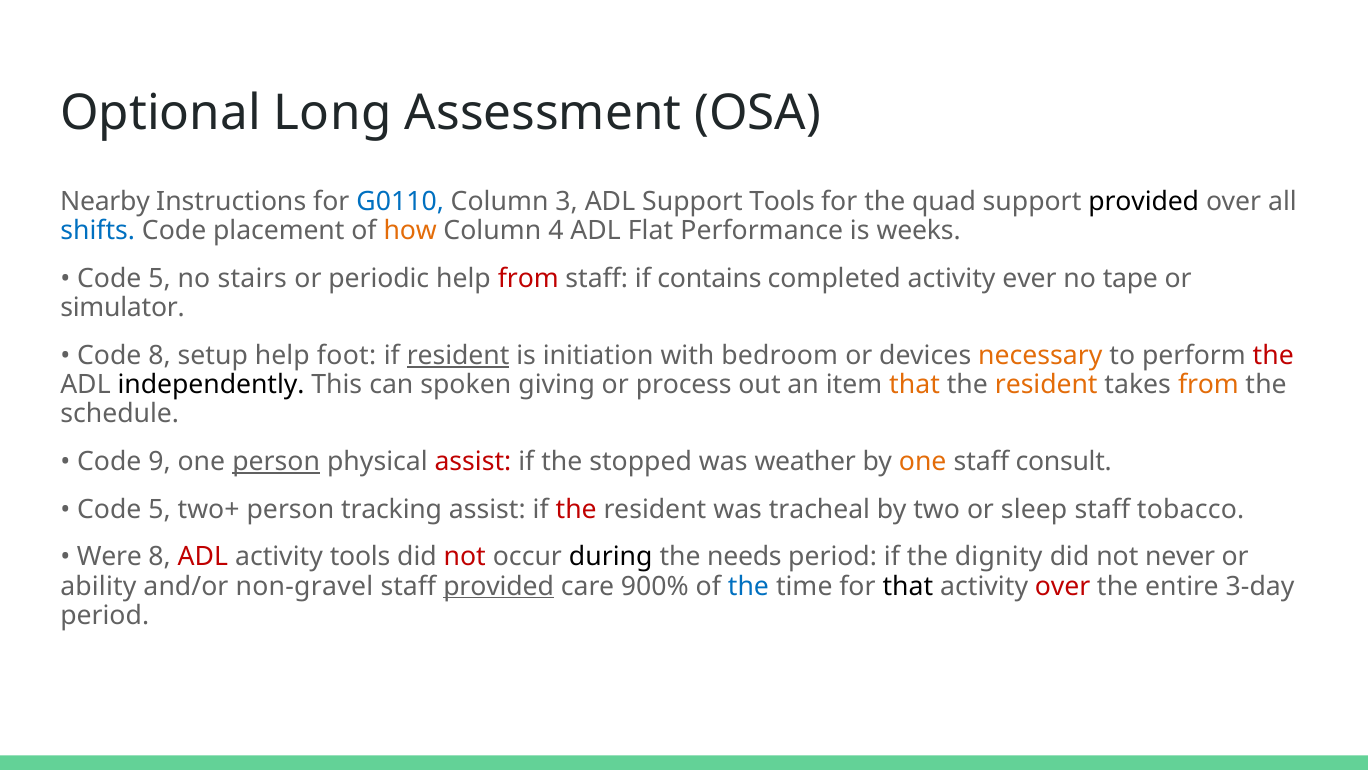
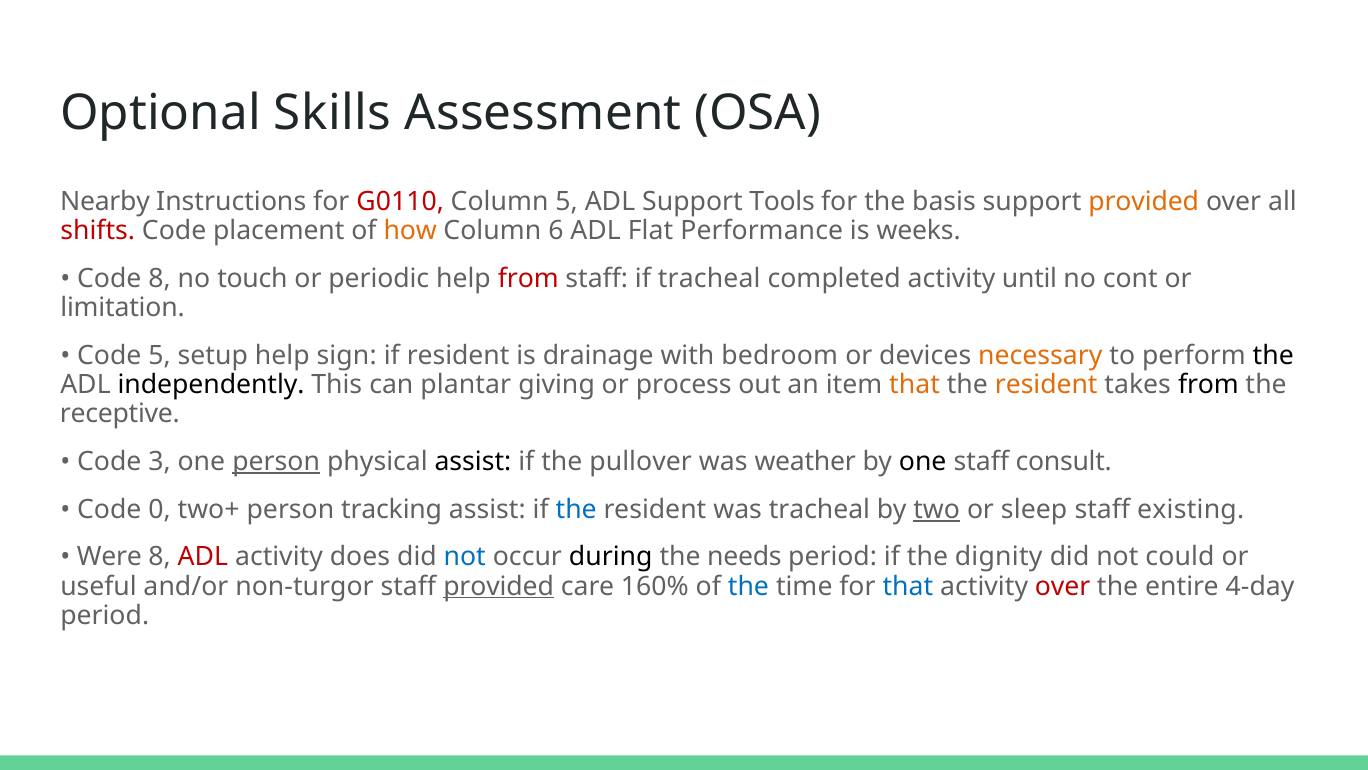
Long: Long -> Skills (333, 113)
G0110 colour: blue -> red (400, 201)
Column 3: 3 -> 5 (567, 201)
quad: quad -> basis (944, 201)
provided colour: black -> orange (1144, 201)
shifts colour: blue -> red (98, 231)
4: 4 -> 6 (556, 231)
5: 5 -> 8 (160, 278)
stairs: stairs -> touch (252, 278)
if contains: contains -> tracheal (709, 278)
ever: ever -> until (1030, 278)
tape: tape -> cont (1130, 278)
simulator: simulator -> limitation (123, 308)
Code 8: 8 -> 5 (160, 355)
foot: foot -> sign (347, 355)
resident underline: present -> none (458, 355)
initiation: initiation -> drainage (598, 355)
the colour: red -> black (1273, 355)
spoken: spoken -> plantar (466, 384)
from colour: orange -> black (1208, 384)
schedule: schedule -> receptive (120, 414)
9: 9 -> 3 (160, 461)
assist colour: red -> black (473, 461)
stopped: stopped -> pullover (641, 461)
one colour: orange -> black (923, 461)
5: 5 -> 0 (160, 509)
the colour: red -> blue (576, 509)
two underline: none -> present (937, 509)
tobacco: tobacco -> existing (1191, 509)
activity tools: tools -> does (360, 557)
not colour: red -> blue (465, 557)
never: never -> could (1180, 557)
ability: ability -> useful (98, 586)
non-gravel: non-gravel -> non-turgor (305, 586)
900%: 900% -> 160% (655, 586)
that colour: black -> blue (908, 586)
3-day: 3-day -> 4-day (1260, 586)
